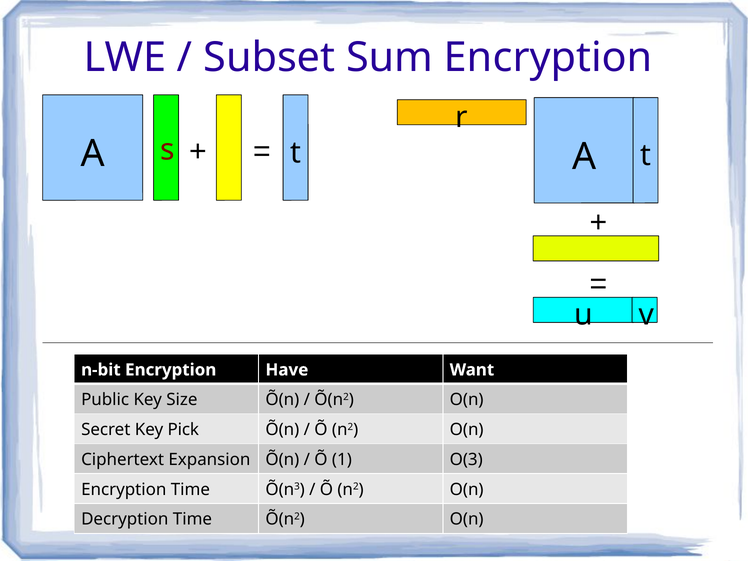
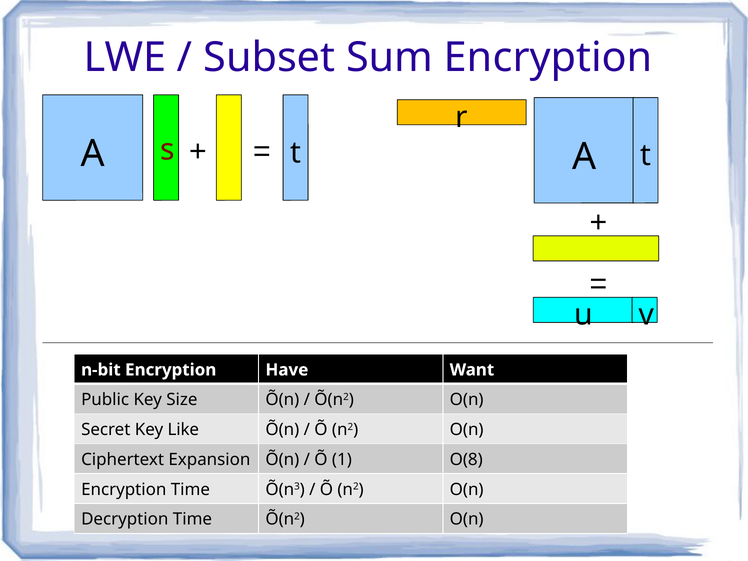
Pick: Pick -> Like (183, 430)
O(3: O(3 -> O(8 (466, 460)
